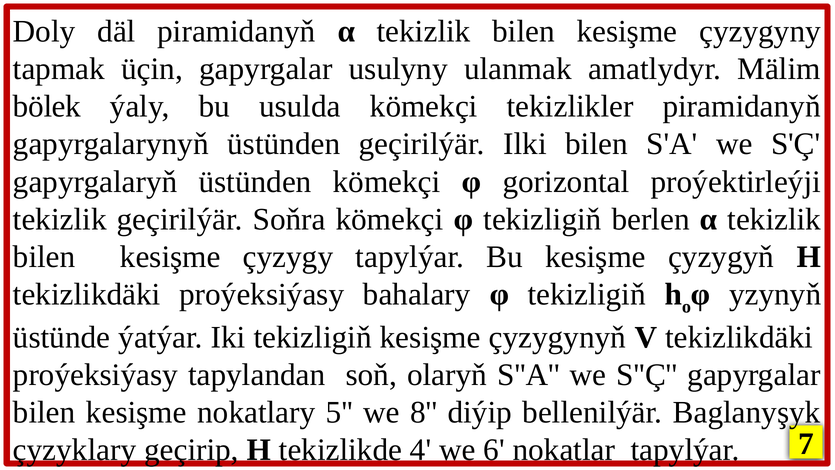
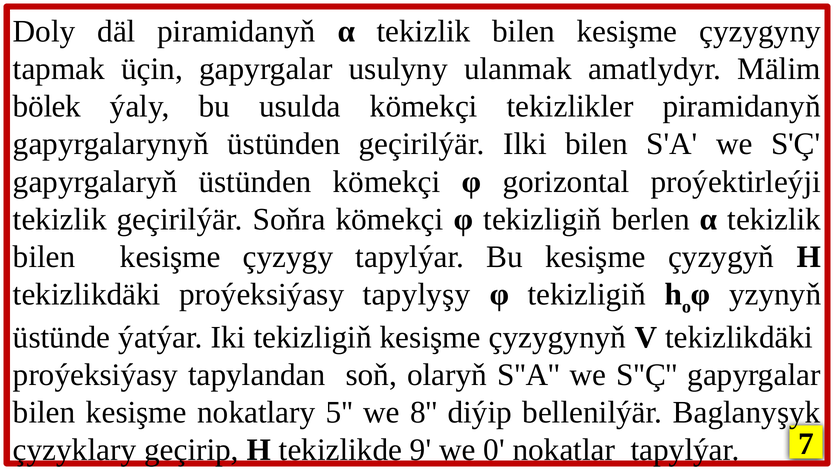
bahalary: bahalary -> tapylyşy (417, 294)
4: 4 -> 9 (421, 450)
6: 6 -> 0 (494, 450)
